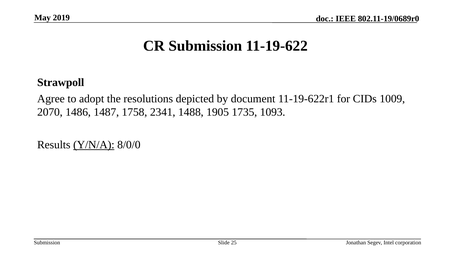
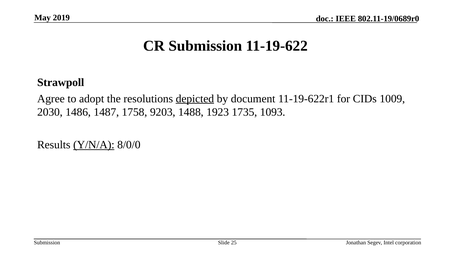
depicted underline: none -> present (195, 99)
2070: 2070 -> 2030 (50, 112)
2341: 2341 -> 9203 (163, 112)
1905: 1905 -> 1923 (218, 112)
